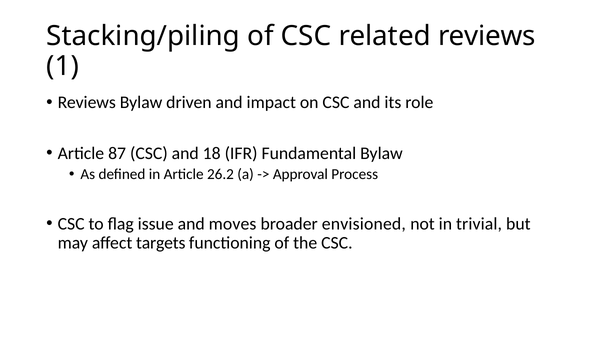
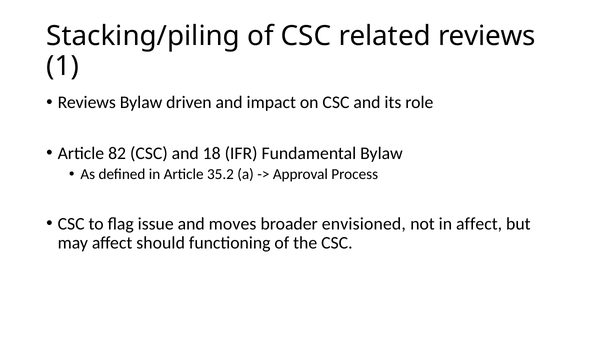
87: 87 -> 82 (117, 154)
26.2: 26.2 -> 35.2 (220, 174)
in trivial: trivial -> affect (479, 224)
targets: targets -> should (161, 243)
